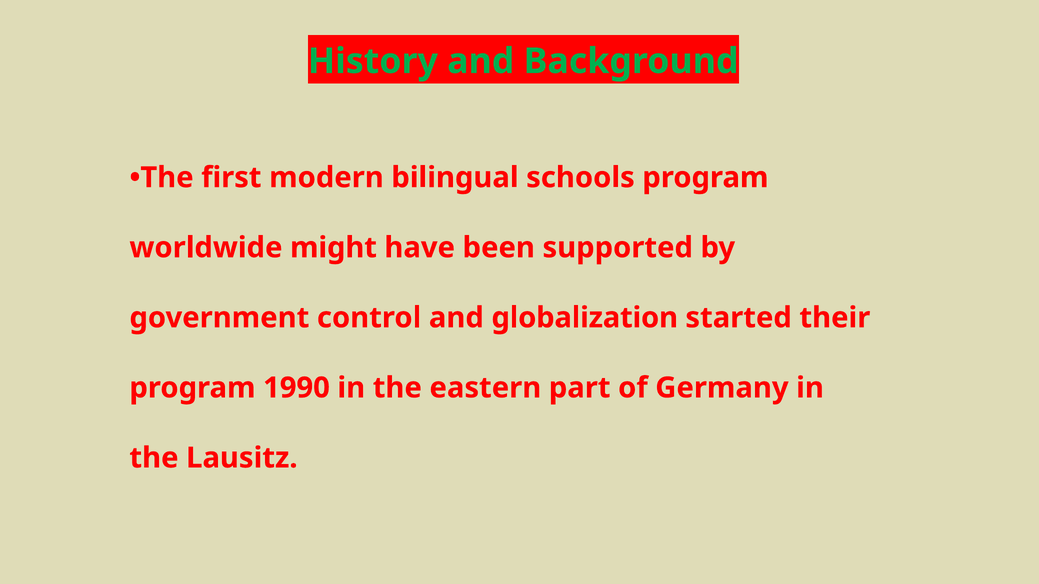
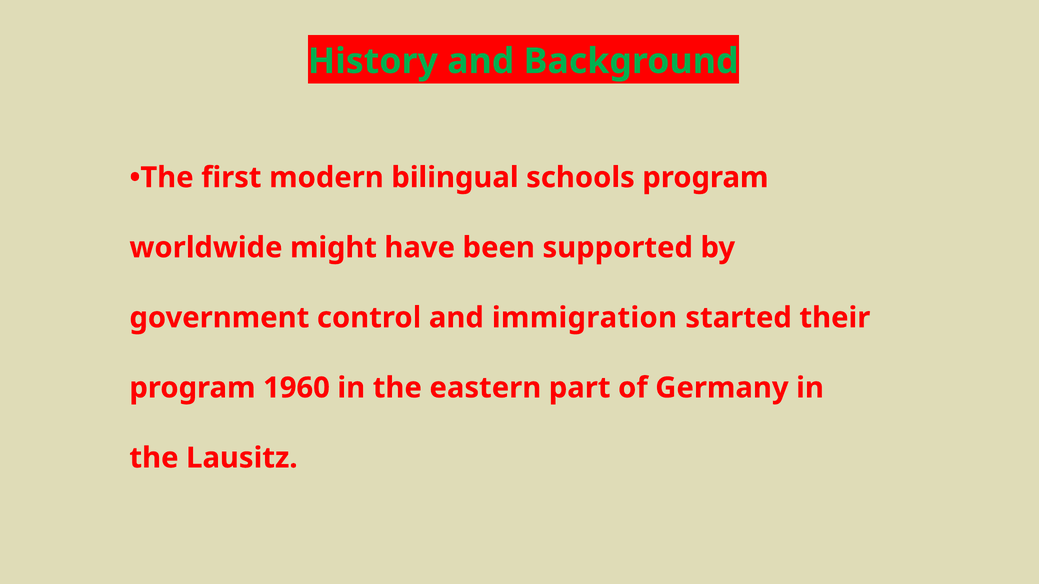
globalization: globalization -> immigration (584, 318)
1990: 1990 -> 1960 (296, 388)
